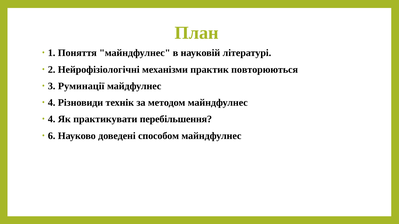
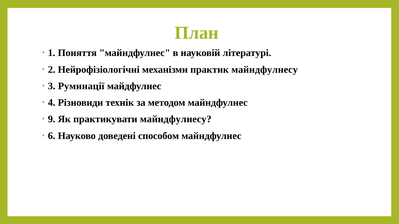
практик повторюються: повторюються -> майндфулнесу (265, 70)
4: 4 -> 9 (52, 119)
практикувати перебільшення: перебільшення -> майндфулнесу (176, 119)
